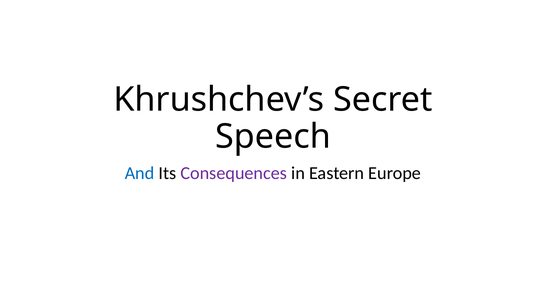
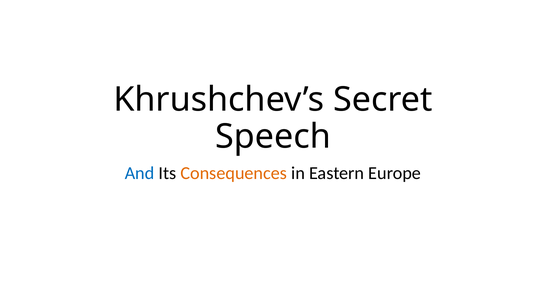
Consequences colour: purple -> orange (234, 173)
